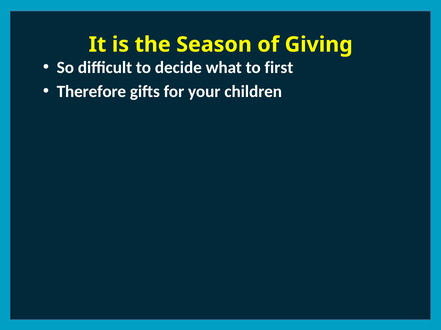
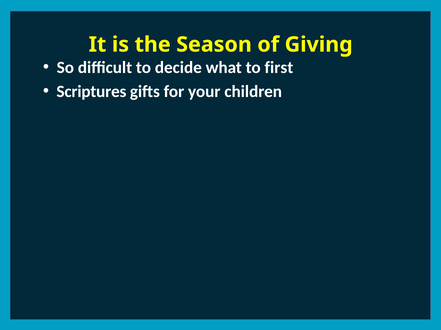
Therefore: Therefore -> Scriptures (91, 92)
